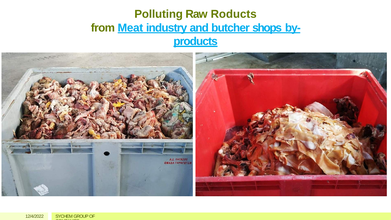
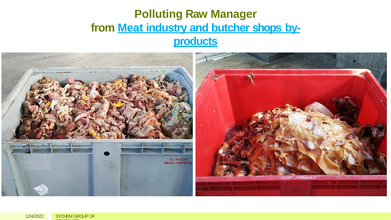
Roducts: Roducts -> Manager (234, 14)
